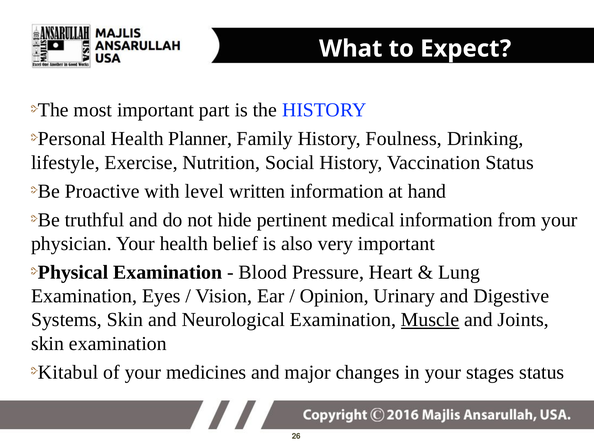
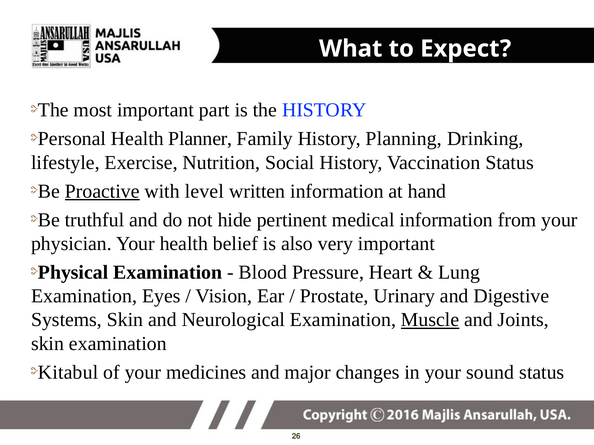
Foulness: Foulness -> Planning (404, 139)
Proactive underline: none -> present (102, 191)
Opinion: Opinion -> Prostate (334, 296)
stages: stages -> sound (490, 373)
